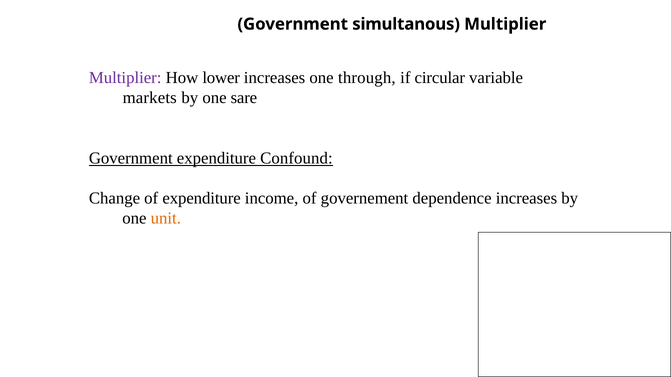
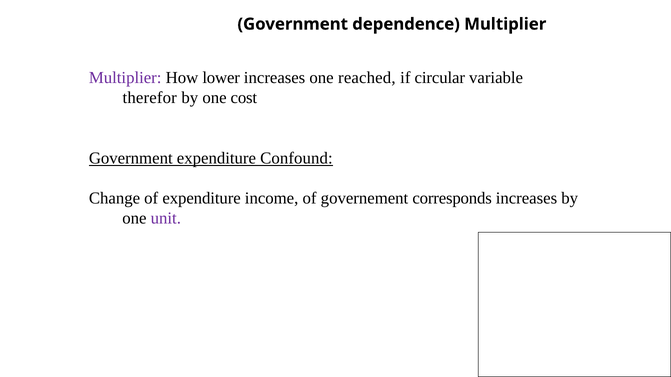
simultanous: simultanous -> dependence (406, 24)
through: through -> reached (367, 78)
markets: markets -> therefor (150, 98)
sare: sare -> cost (244, 98)
dependence: dependence -> corresponds (452, 199)
unit colour: orange -> purple (166, 219)
